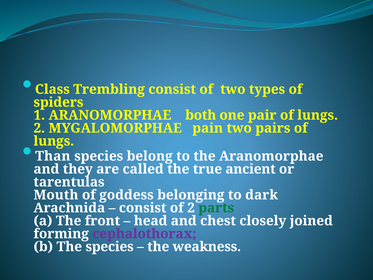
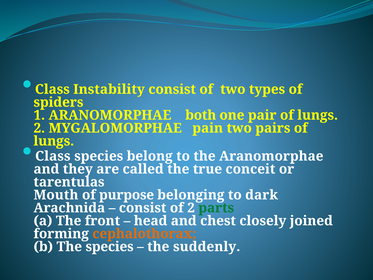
Trembling: Trembling -> Instability (109, 89)
Than: Than -> Class (53, 156)
ancient: ancient -> conceit (250, 169)
goddess: goddess -> purpose (127, 195)
cephalothorax colour: purple -> orange (144, 234)
weakness: weakness -> suddenly (207, 246)
